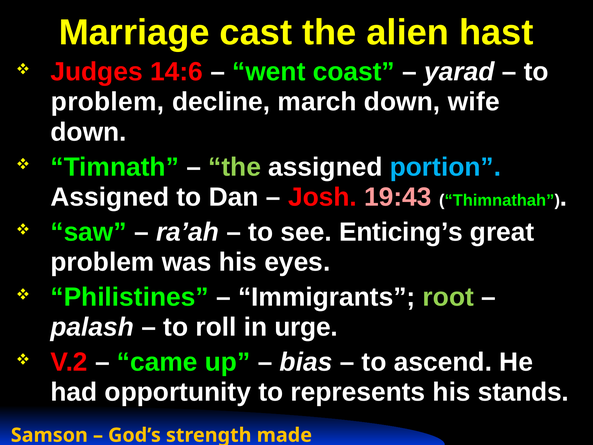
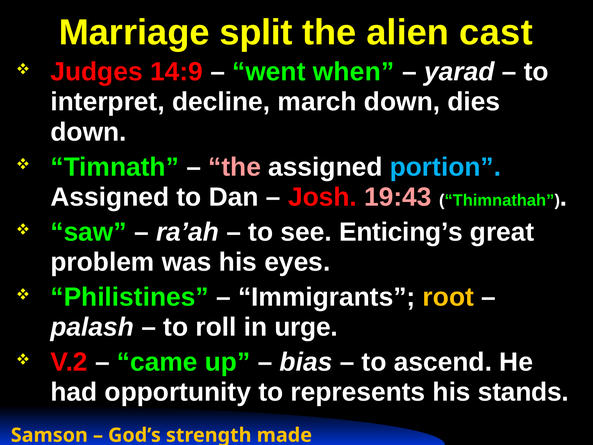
cast: cast -> split (256, 32)
hast: hast -> cast (496, 32)
14:6: 14:6 -> 14:9 (176, 72)
coast: coast -> when (354, 72)
problem: problem -> interpret (108, 102)
wife: wife -> dies (474, 102)
the colour: light green -> pink (235, 167)
root colour: light green -> yellow (448, 297)
